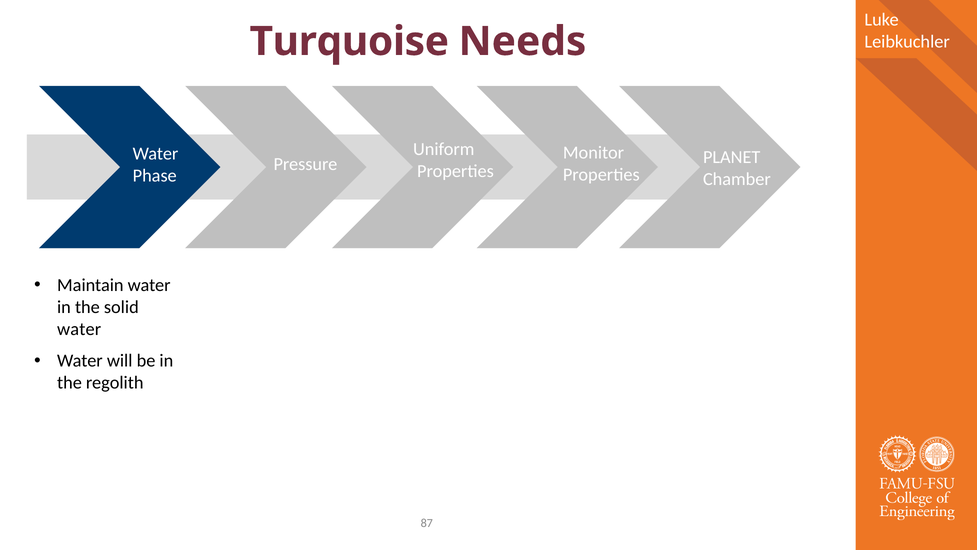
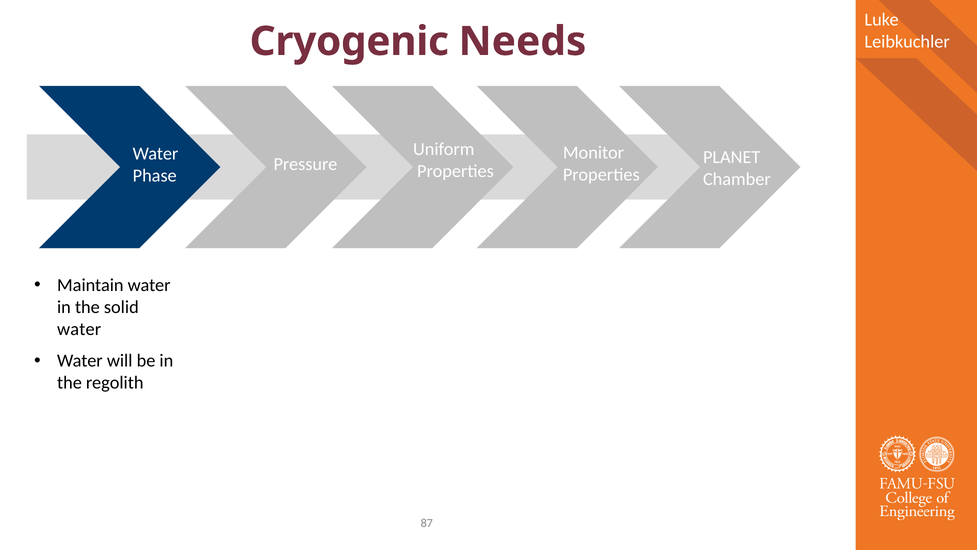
Turquoise: Turquoise -> Cryogenic (349, 42)
